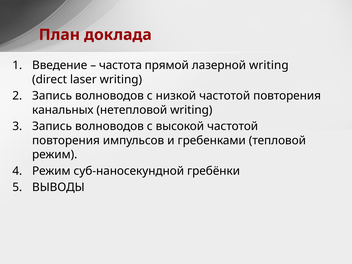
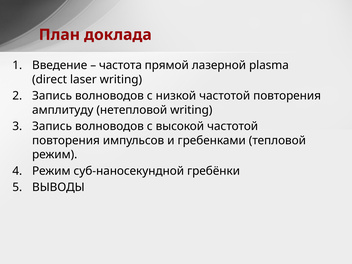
лазерной writing: writing -> plasma (269, 65)
канальных: канальных -> амплитуду (63, 110)
